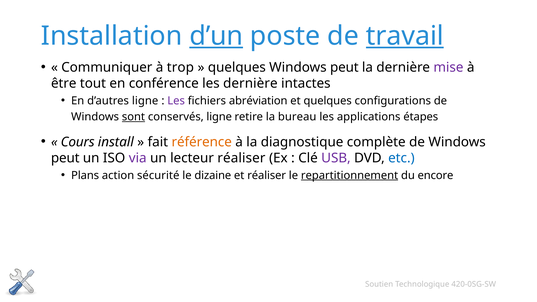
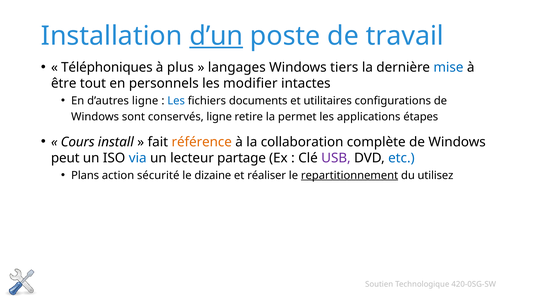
travail underline: present -> none (405, 36)
Communiquer: Communiquer -> Téléphoniques (107, 67)
trop: trop -> plus (180, 67)
quelques: quelques -> langages (237, 67)
peut: peut -> tiers (344, 67)
mise colour: purple -> blue (448, 67)
conférence: conférence -> personnels (164, 84)
les dernière: dernière -> modifier (250, 84)
Les colour: purple -> blue (176, 101)
abréviation: abréviation -> documents (258, 101)
et quelques: quelques -> utilitaires (328, 101)
sont underline: present -> none (133, 117)
bureau: bureau -> permet (297, 117)
diagnostique: diagnostique -> collaboration (302, 142)
via colour: purple -> blue (138, 158)
lecteur réaliser: réaliser -> partage (242, 158)
encore: encore -> utilisez (435, 175)
